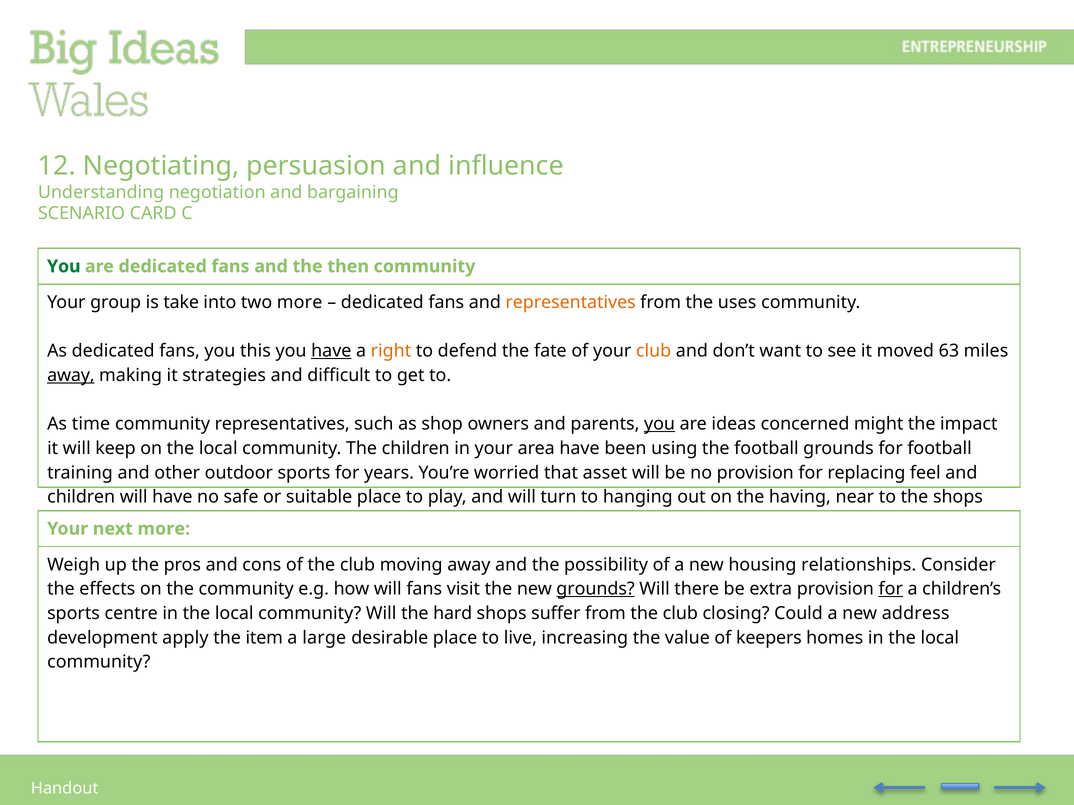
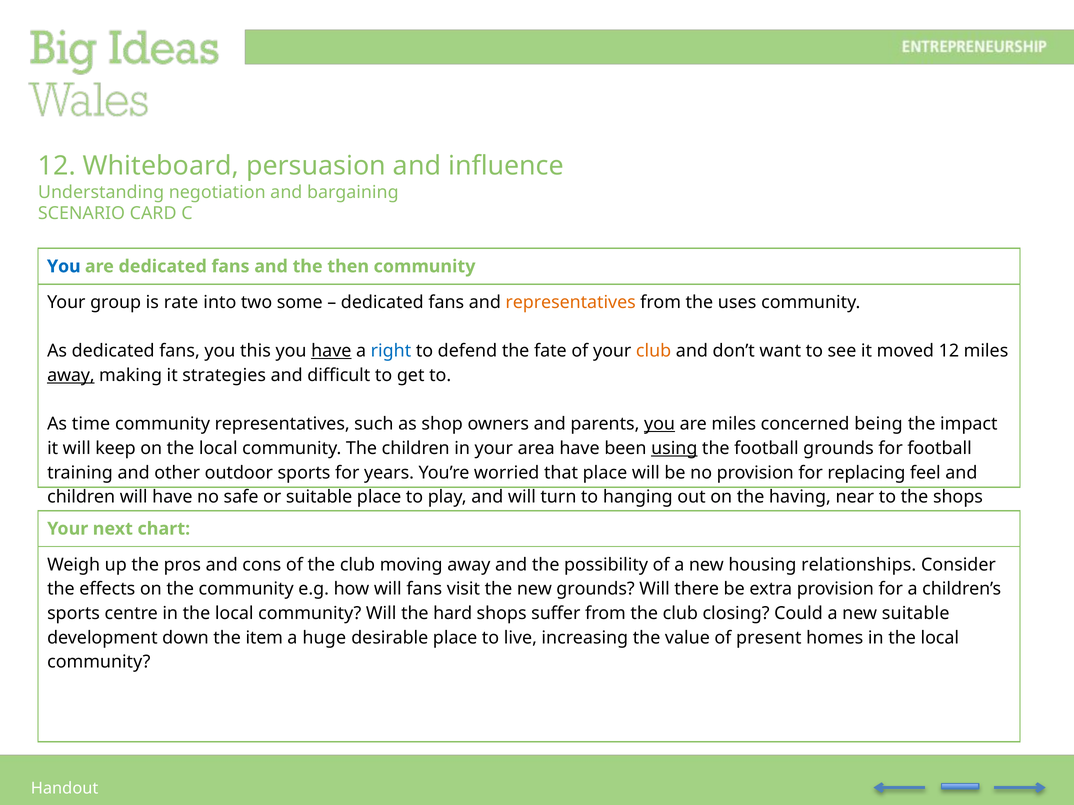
Negotiating: Negotiating -> Whiteboard (161, 166)
You colour: green -> blue (64, 267)
take: take -> rate (181, 302)
two more: more -> some (300, 302)
right colour: orange -> blue (391, 351)
moved 63: 63 -> 12 (949, 351)
are ideas: ideas -> miles (734, 424)
might: might -> being (879, 424)
using underline: none -> present (674, 449)
that asset: asset -> place (605, 473)
next more: more -> chart (164, 529)
grounds underline: present -> none (596, 589)
for underline: present -> none (891, 589)
new address: address -> suitable (916, 614)
apply: apply -> down (186, 638)
large: large -> huge (324, 638)
keepers: keepers -> present (769, 638)
